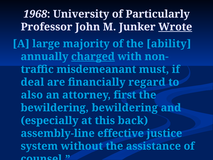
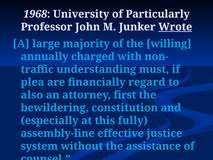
ability: ability -> willing (169, 44)
charged underline: present -> none (93, 56)
misdemeanant: misdemeanant -> understanding (96, 69)
deal: deal -> plea (32, 82)
bewildering bewildering: bewildering -> constitution (125, 108)
back: back -> fully (133, 120)
